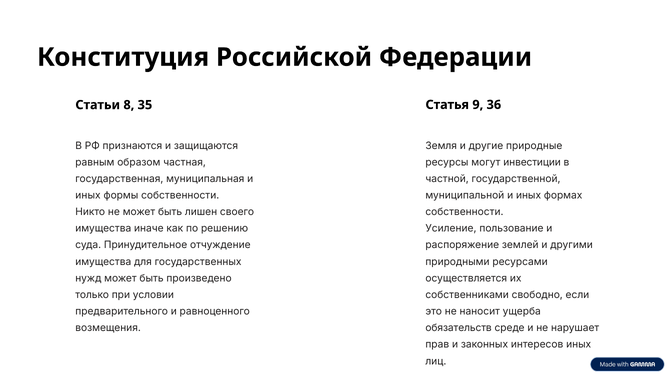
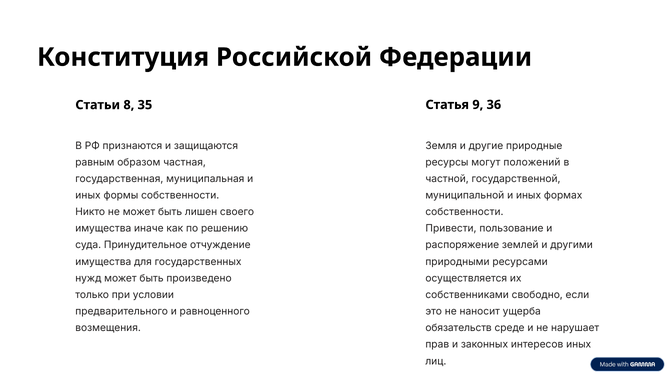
инвестиции: инвестиции -> положений (532, 162)
Усиление: Усиление -> Привести (451, 228)
